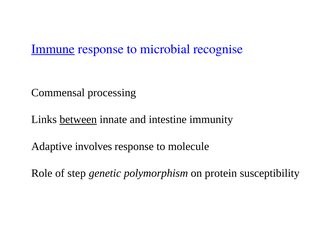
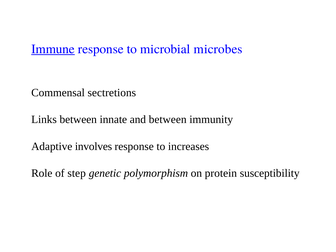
recognise: recognise -> microbes (218, 49)
processing: processing -> sectretions (112, 93)
between underline: present -> none (78, 119)
and intestine: intestine -> between (168, 119)
molecule: molecule -> increases (189, 146)
